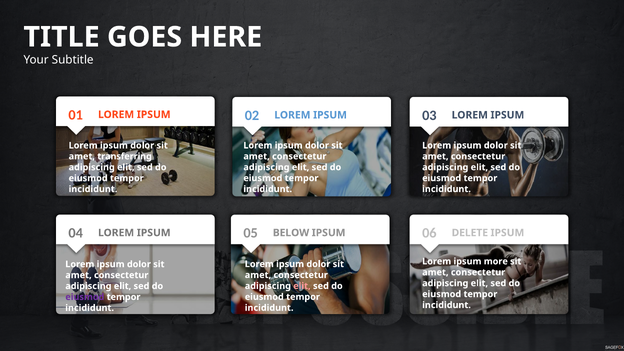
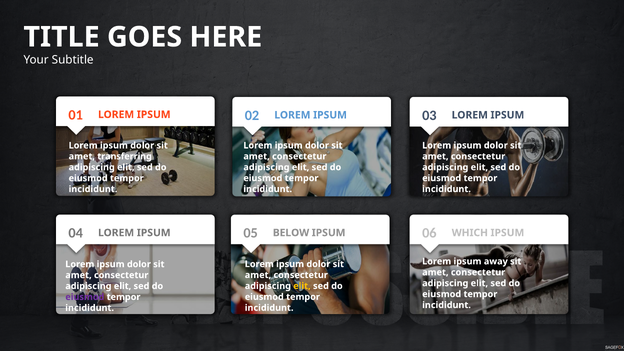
DELETE: DELETE -> WHICH (470, 233)
more: more -> away (496, 261)
elit colour: pink -> yellow (302, 286)
